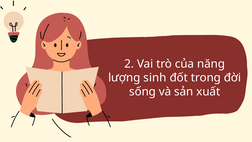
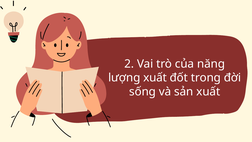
lượng sinh: sinh -> xuất (155, 78)
